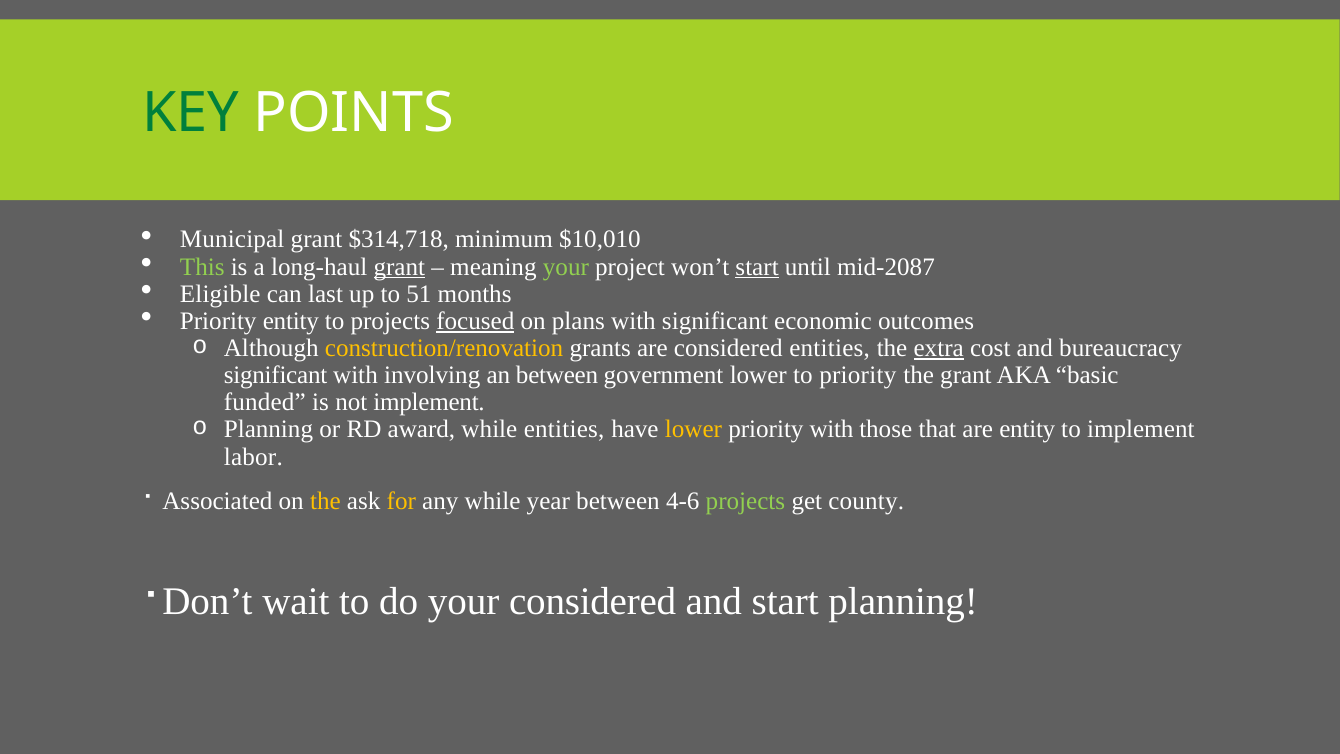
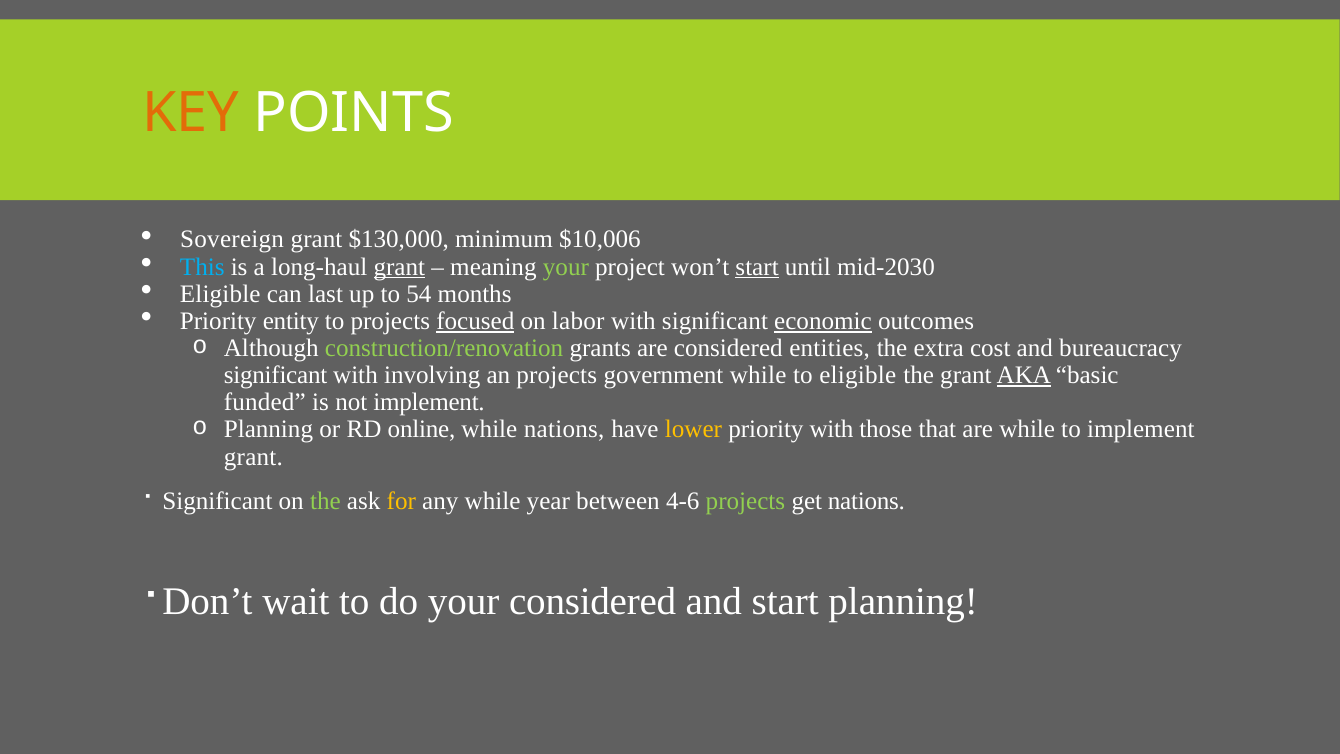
KEY colour: green -> orange (191, 113)
Municipal: Municipal -> Sovereign (232, 240)
$314,718: $314,718 -> $130,000 (399, 240)
$10,010: $10,010 -> $10,006 (600, 240)
This colour: light green -> light blue (202, 267)
mid-2087: mid-2087 -> mid-2030 (886, 267)
51: 51 -> 54 (419, 294)
plans: plans -> labor (578, 321)
economic underline: none -> present (823, 321)
construction/renovation colour: yellow -> light green (444, 348)
extra underline: present -> none (939, 348)
an between: between -> projects (557, 375)
government lower: lower -> while (758, 375)
to priority: priority -> eligible (858, 375)
AKA underline: none -> present (1024, 375)
award: award -> online (422, 430)
while entities: entities -> nations (564, 430)
are entity: entity -> while (1027, 430)
labor: labor -> grant (253, 457)
Associated: Associated -> Significant (217, 501)
the colour: yellow -> light green (325, 501)
get county: county -> nations (866, 501)
